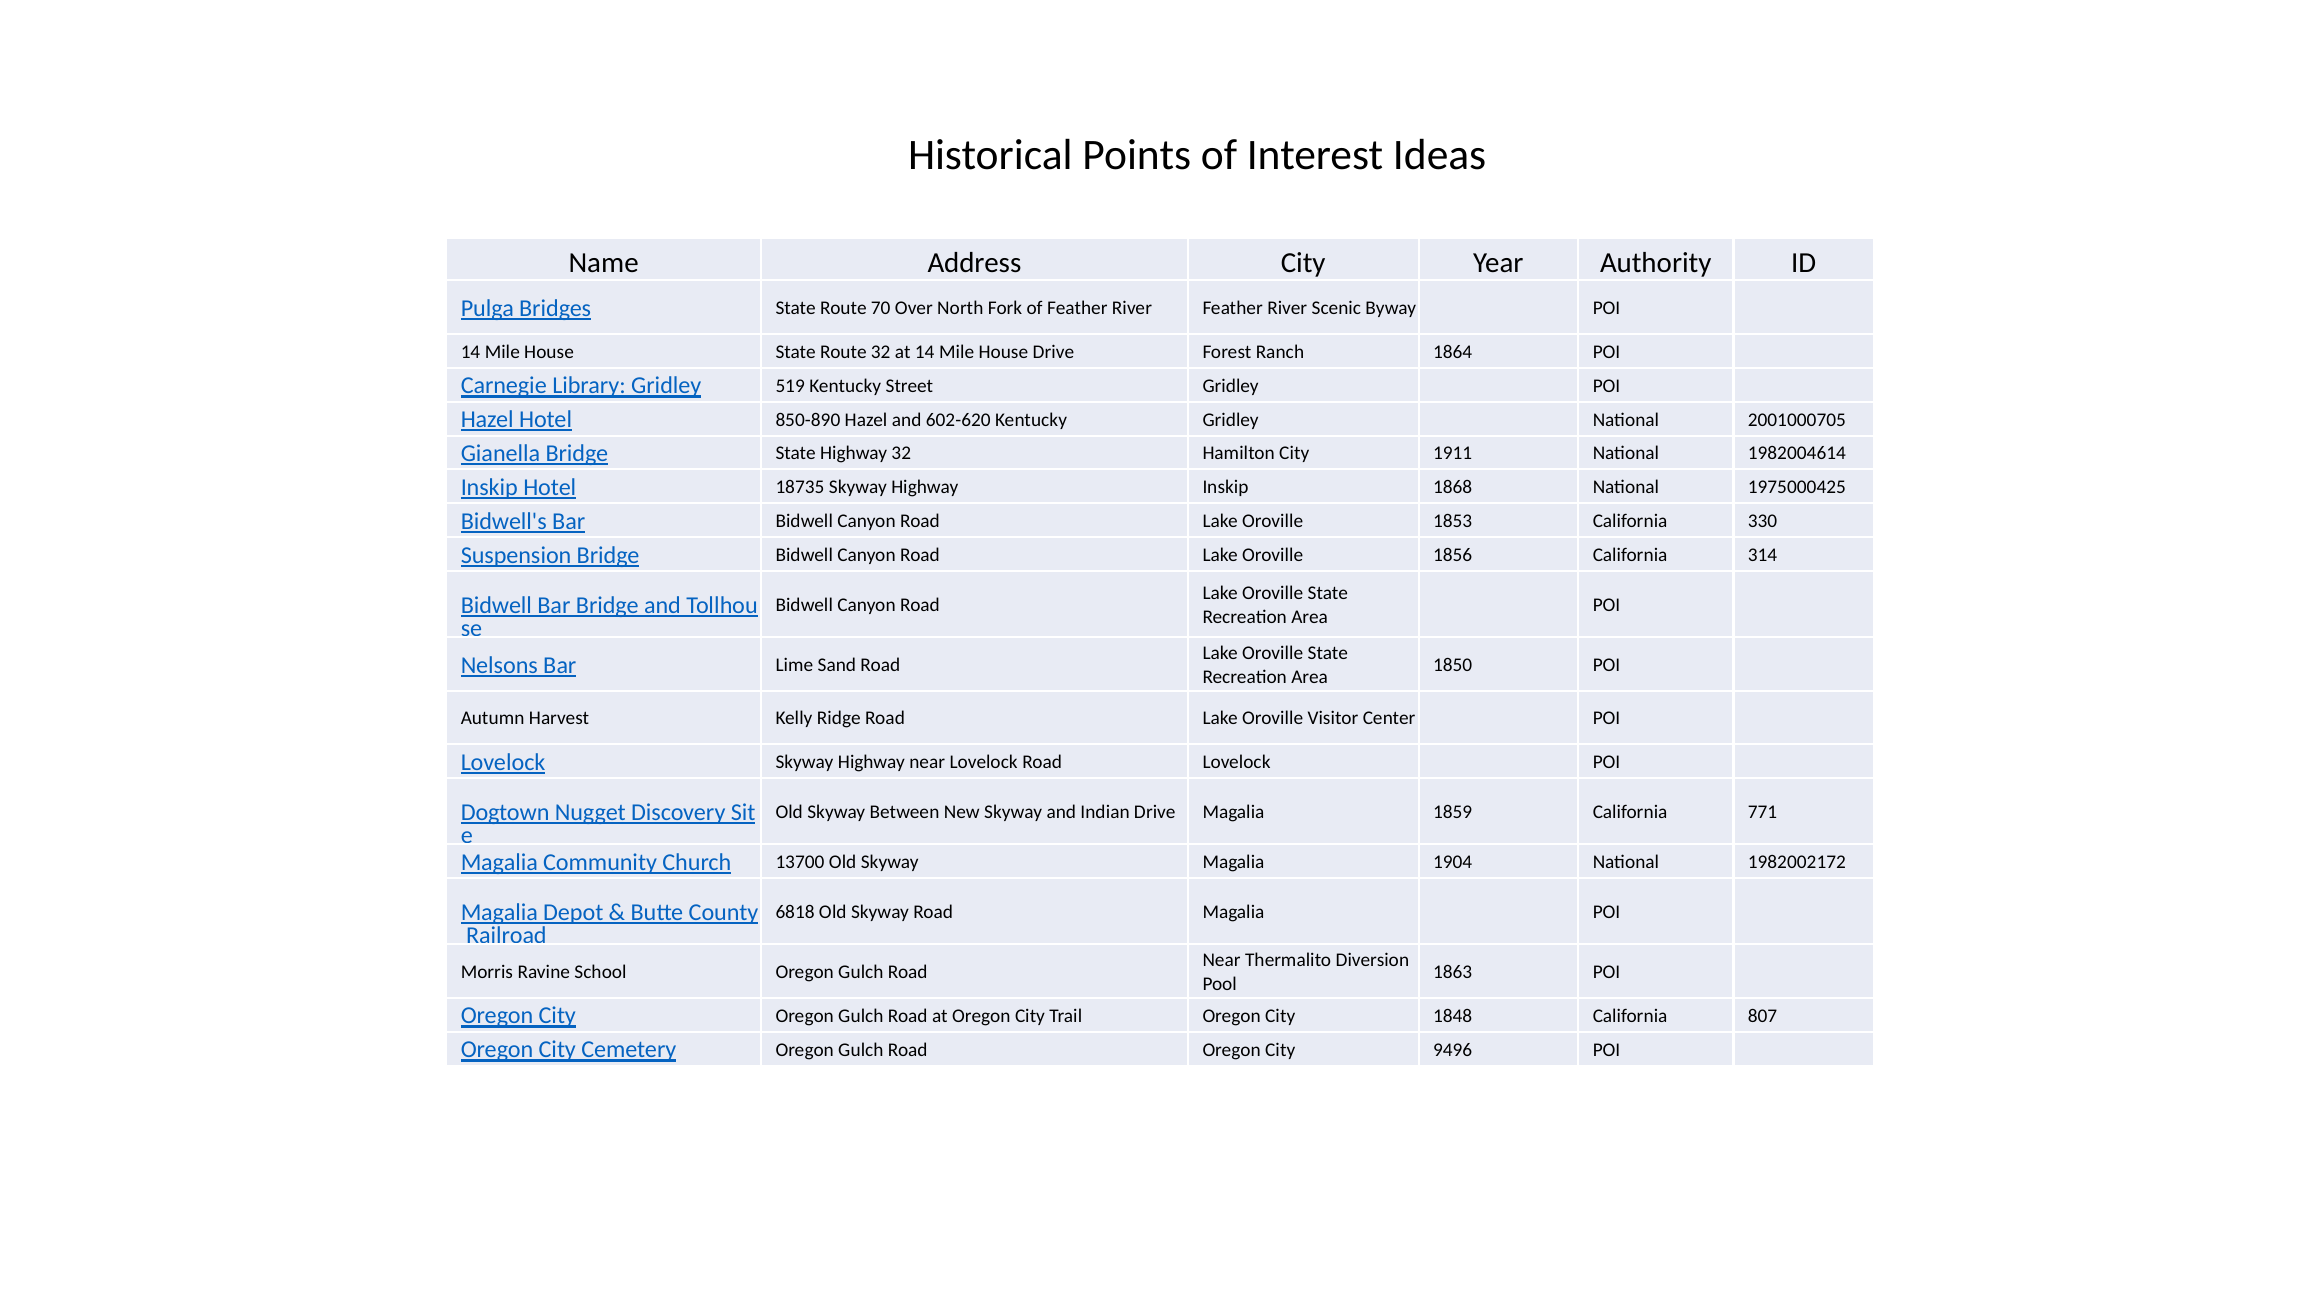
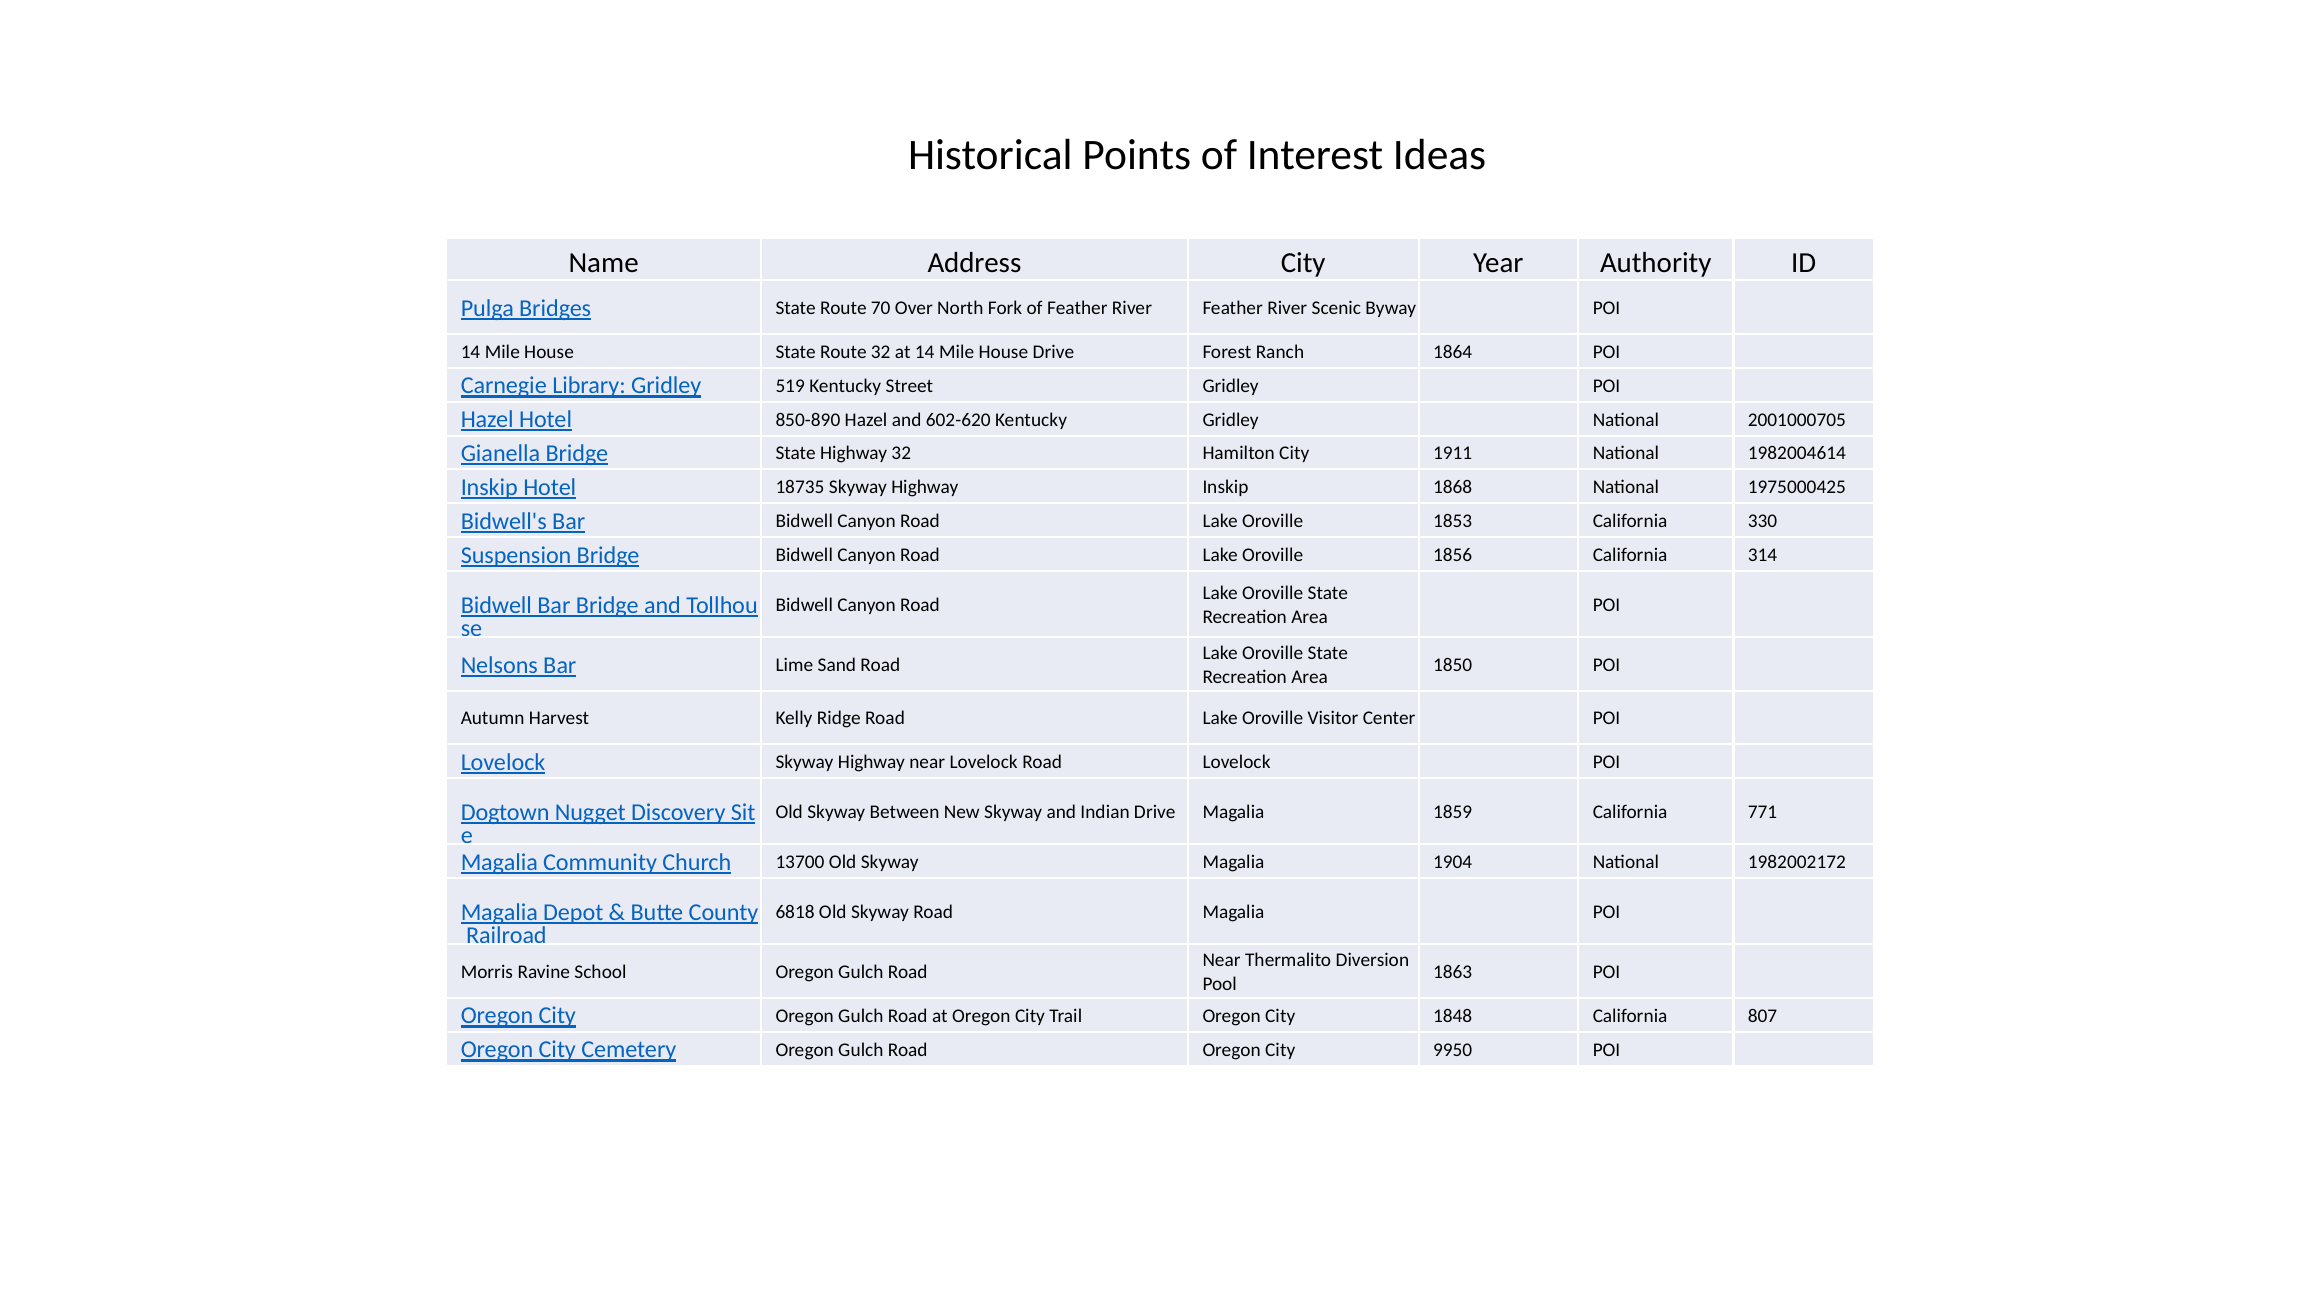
9496: 9496 -> 9950 (1453, 1050)
